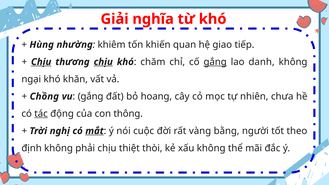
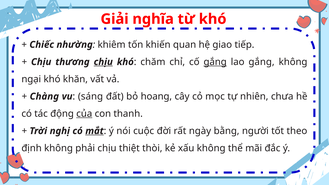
Hùng: Hùng -> Chiếc (42, 45)
Chịu underline: present -> none (41, 62)
lao danh: danh -> gắng (262, 62)
Chồng: Chồng -> Chàng (44, 96)
gắng: gắng -> sáng (90, 96)
tác underline: present -> none (41, 114)
của underline: none -> present (84, 114)
thông: thông -> thanh (128, 114)
vàng: vàng -> ngày (200, 131)
